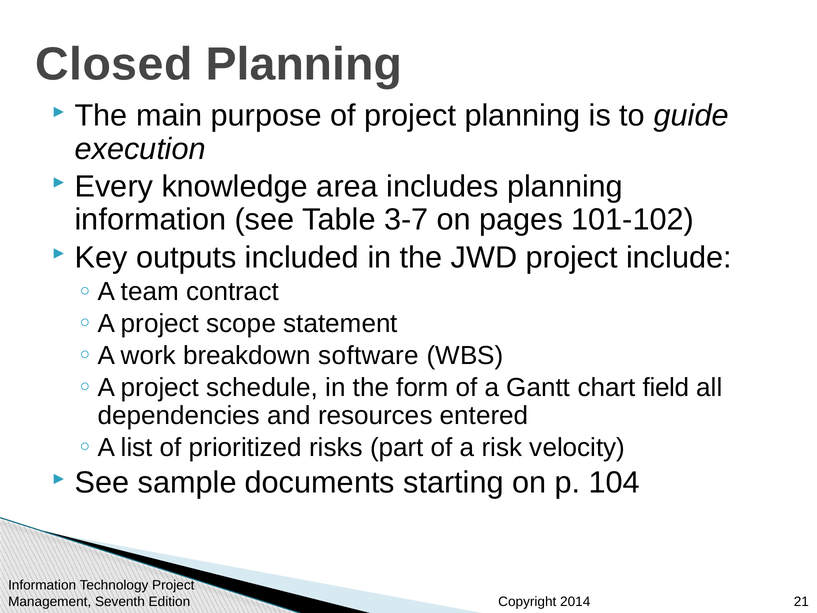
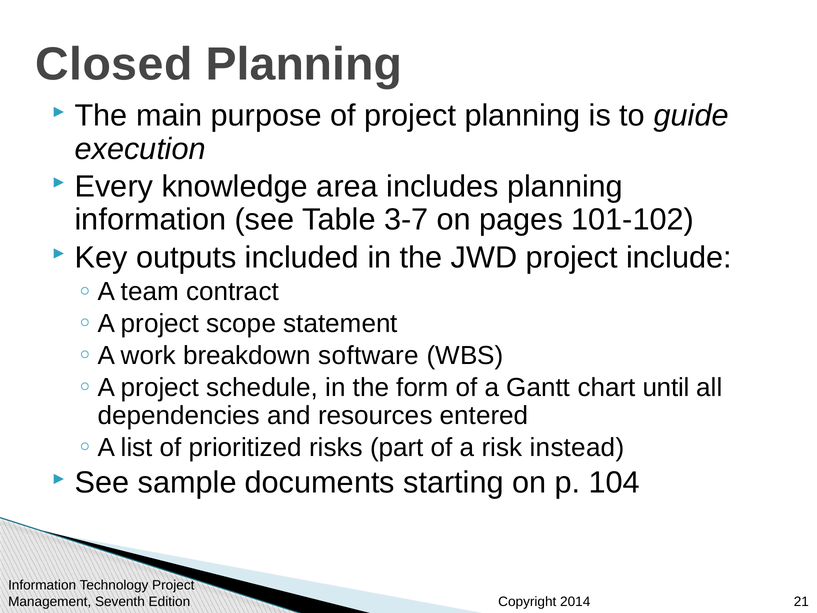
field: field -> until (666, 387)
velocity: velocity -> instead (577, 447)
